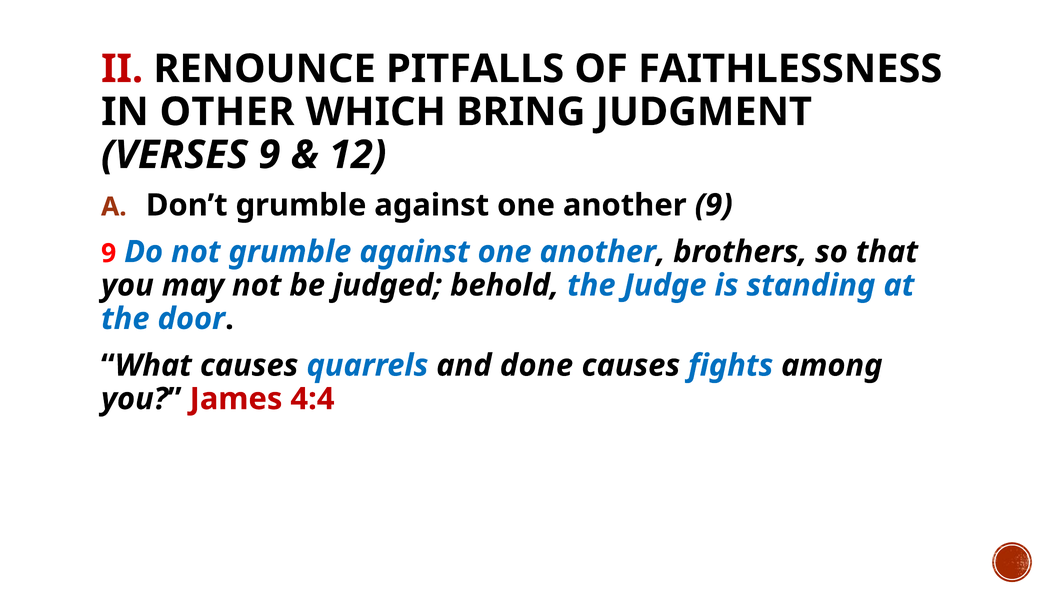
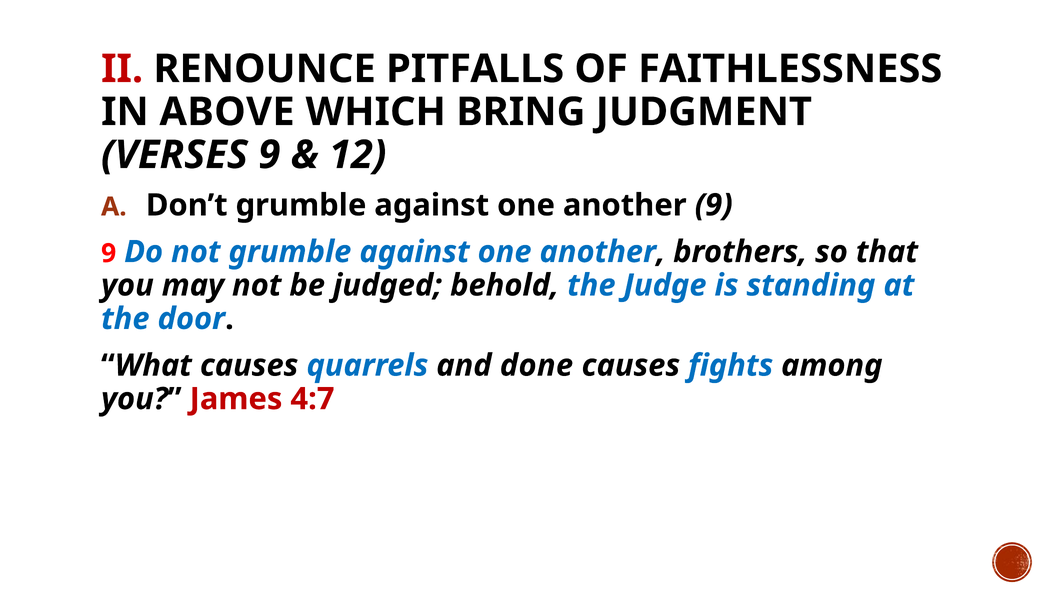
OTHER: OTHER -> ABOVE (227, 112)
4:4: 4:4 -> 4:7 (312, 399)
